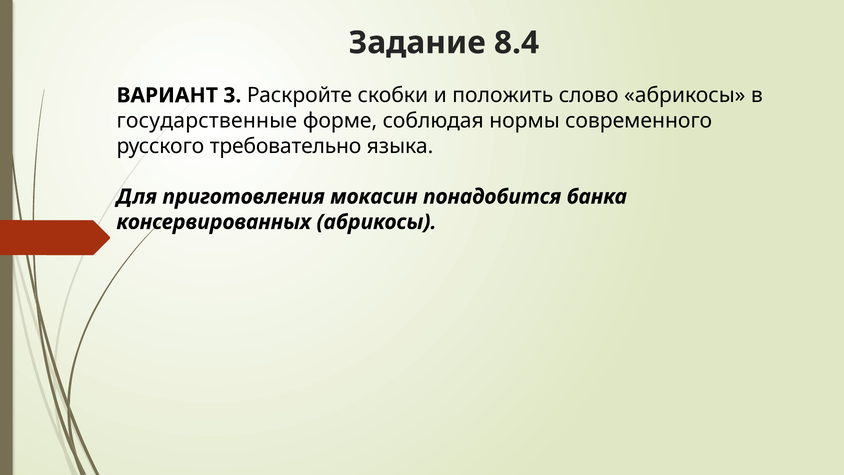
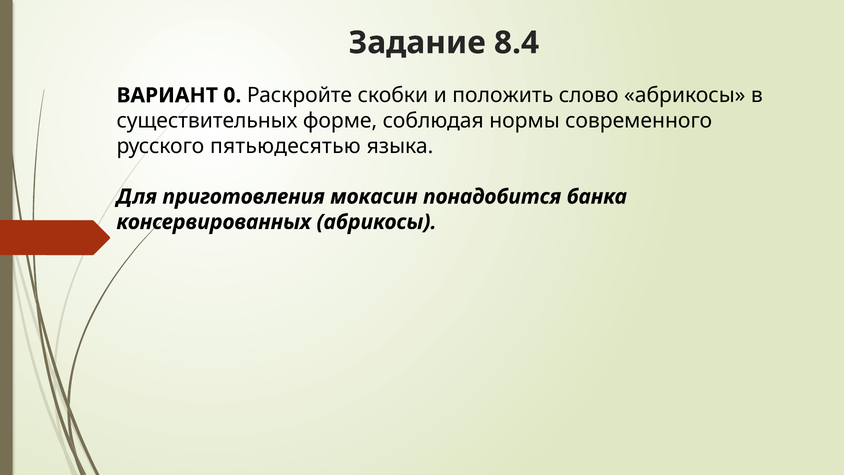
3: 3 -> 0 (232, 95)
государственные: государственные -> существительных (207, 121)
требовательно: требовательно -> пятьюдесятью (285, 146)
